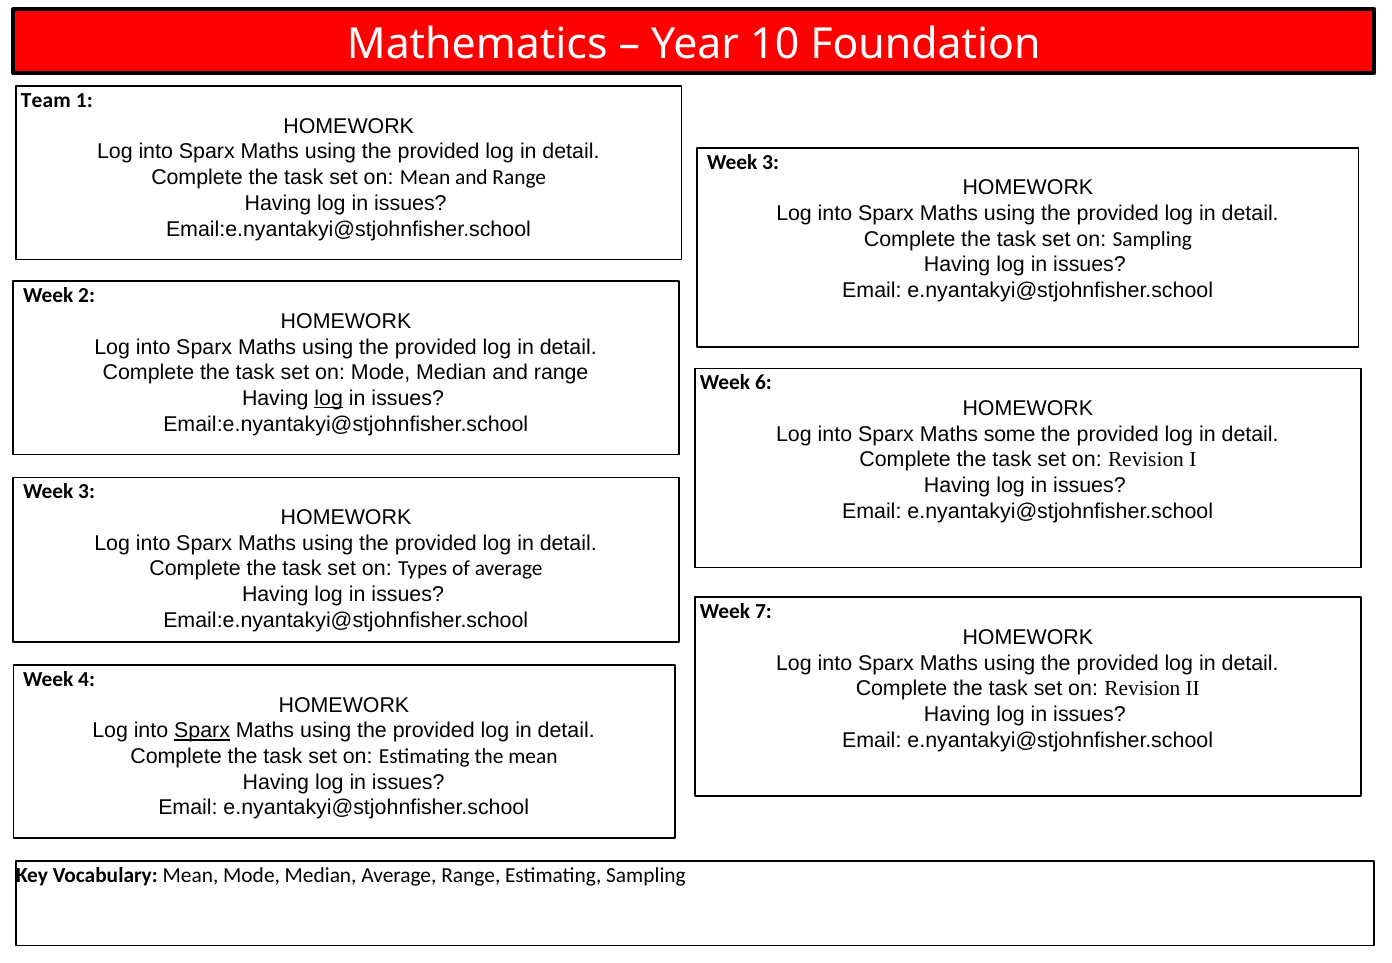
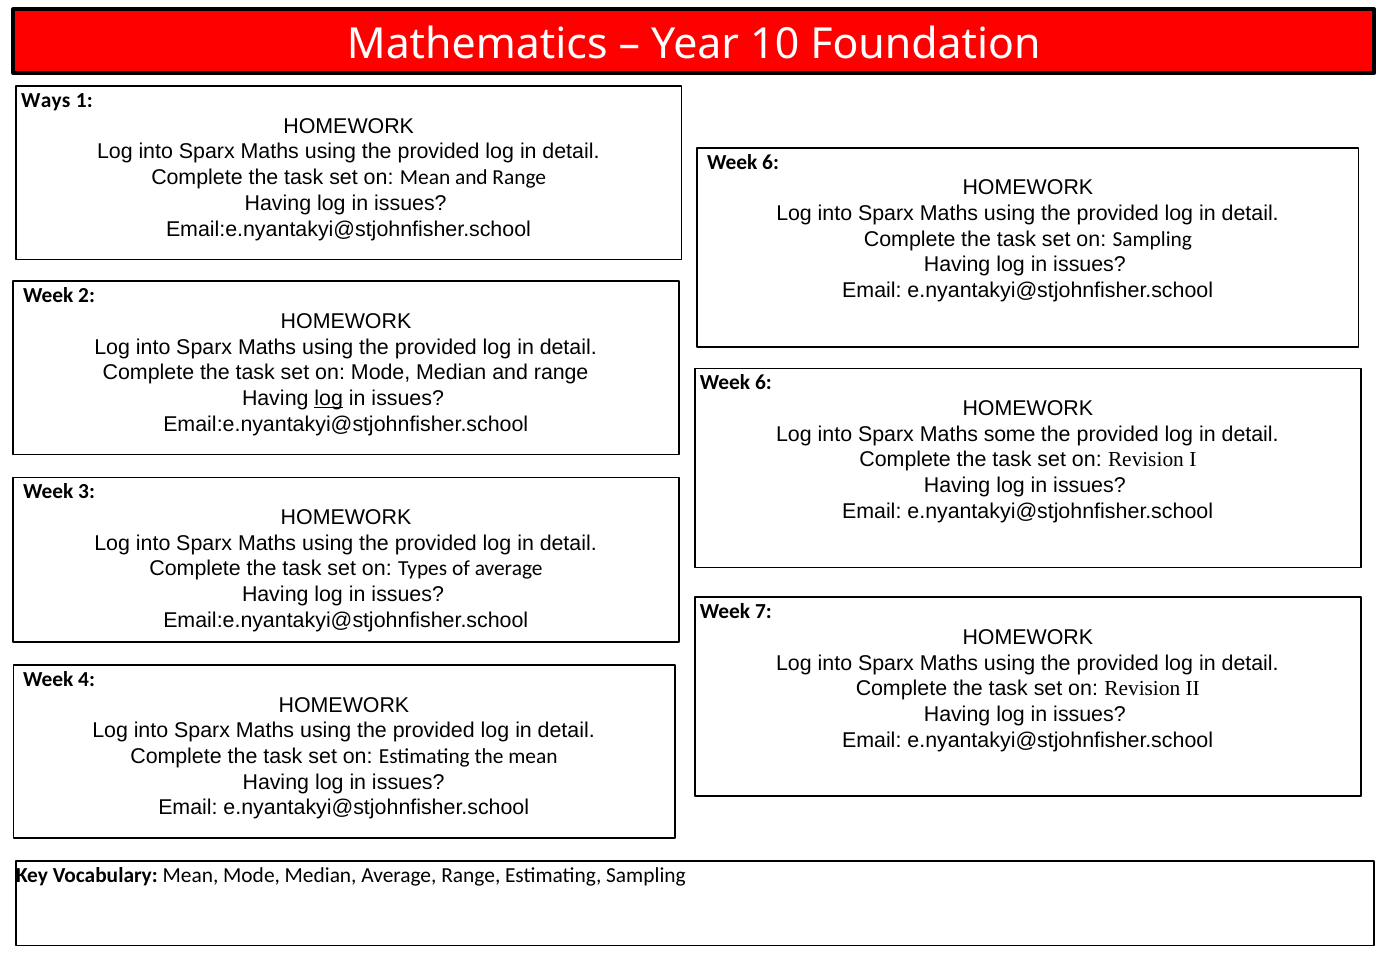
Team: Team -> Ways (46, 101)
3: 3 -> 6 (771, 162)
Sparx underline: present -> none (202, 731)
